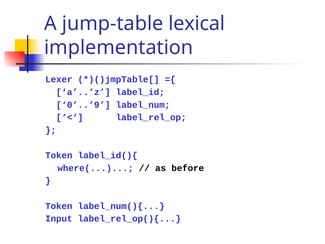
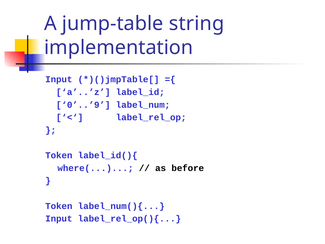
lexical: lexical -> string (197, 24)
Lexer: Lexer -> Input (59, 79)
